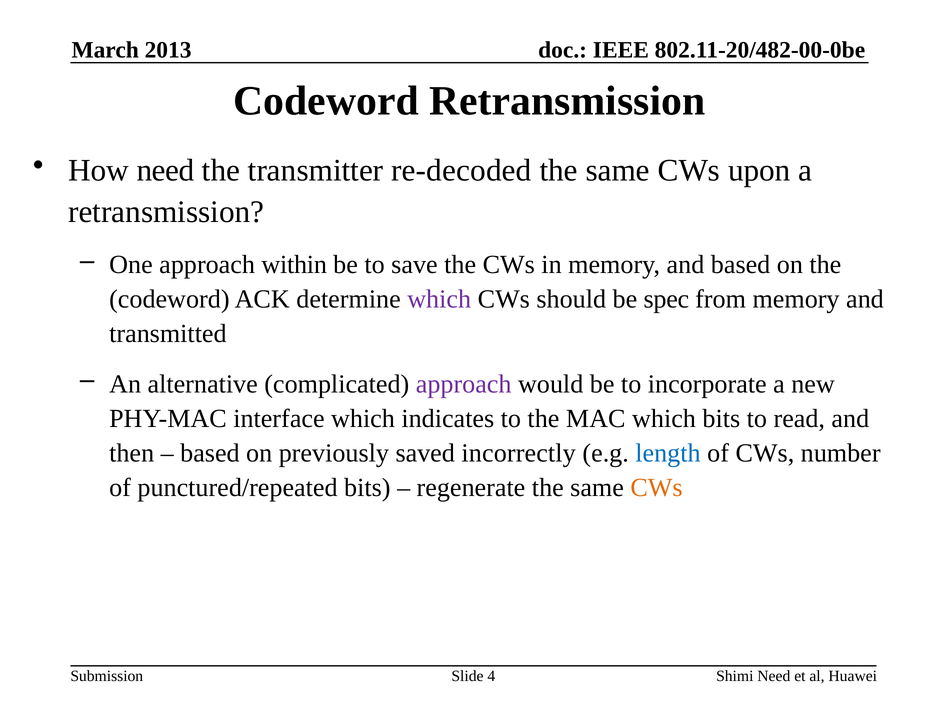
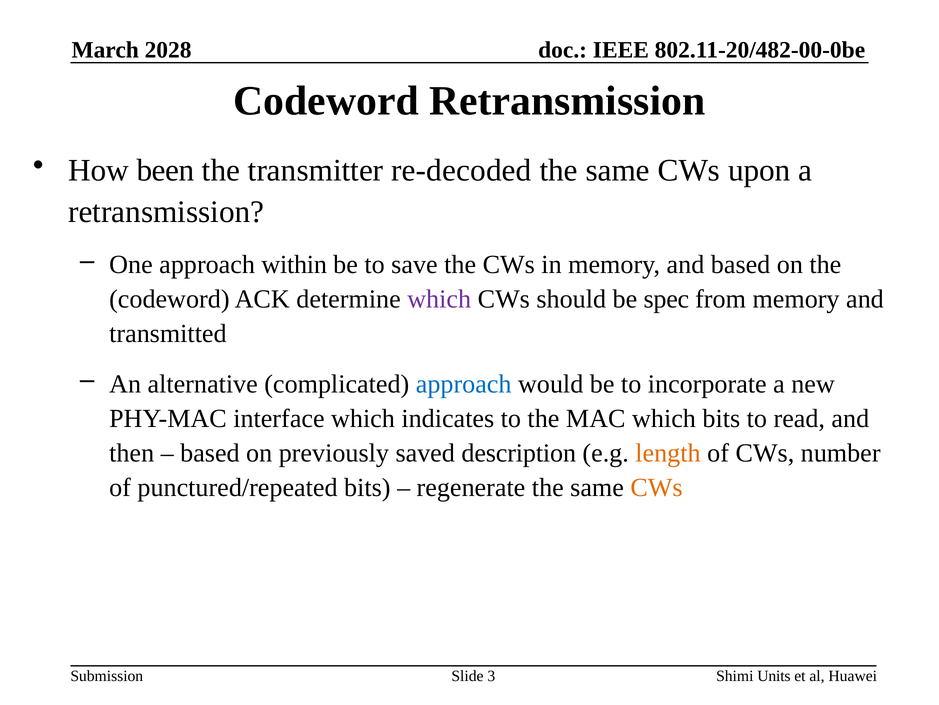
2013: 2013 -> 2028 (168, 50)
How need: need -> been (166, 170)
approach colour: purple -> blue (464, 384)
incorrectly: incorrectly -> description (519, 452)
length colour: blue -> orange (668, 452)
4: 4 -> 3 (491, 675)
Shimi Need: Need -> Units (774, 675)
